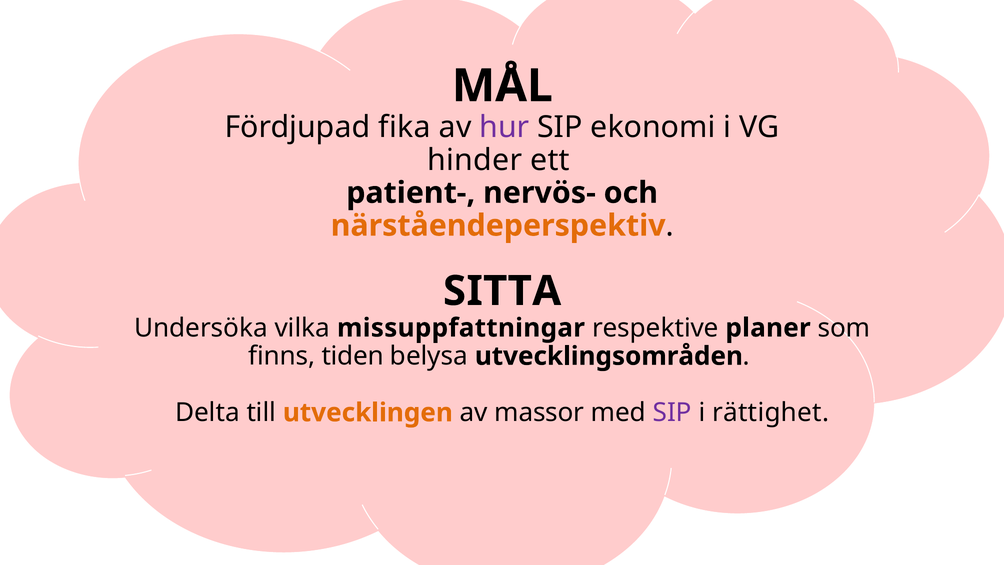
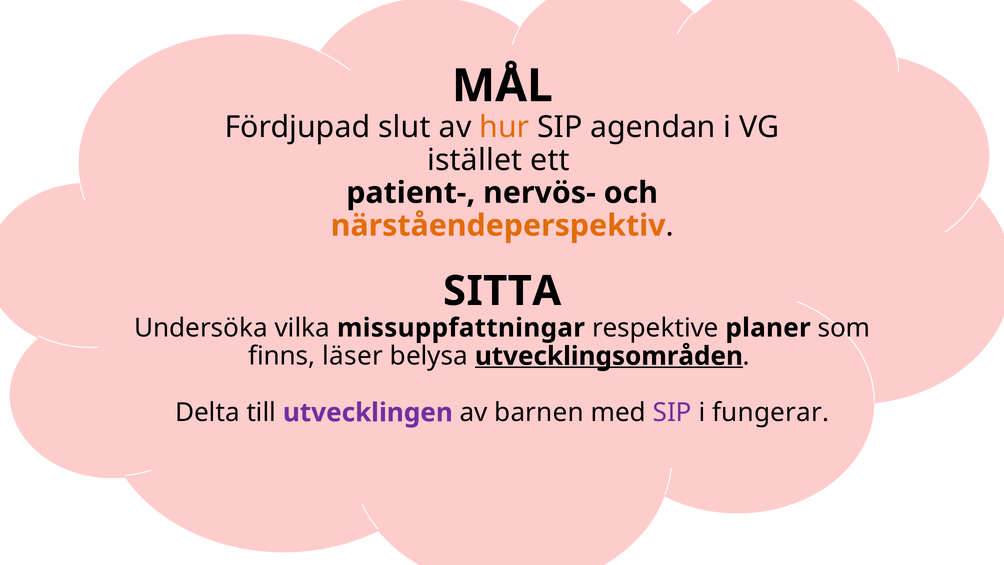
fika: fika -> slut (405, 127)
hur colour: purple -> orange (504, 127)
ekonomi: ekonomi -> agendan (653, 127)
hinder: hinder -> istället (475, 160)
tiden: tiden -> läser (353, 356)
utvecklingsområden underline: none -> present (609, 356)
utvecklingen colour: orange -> purple (368, 412)
massor: massor -> barnen (539, 412)
rättighet: rättighet -> fungerar (771, 412)
